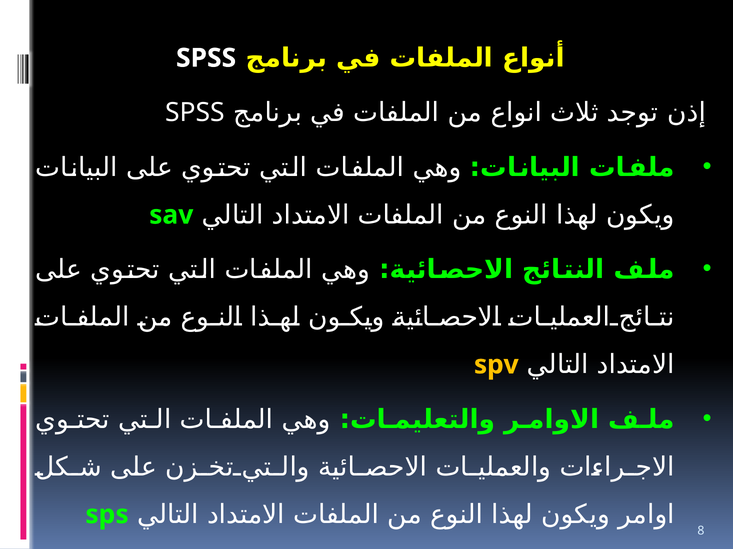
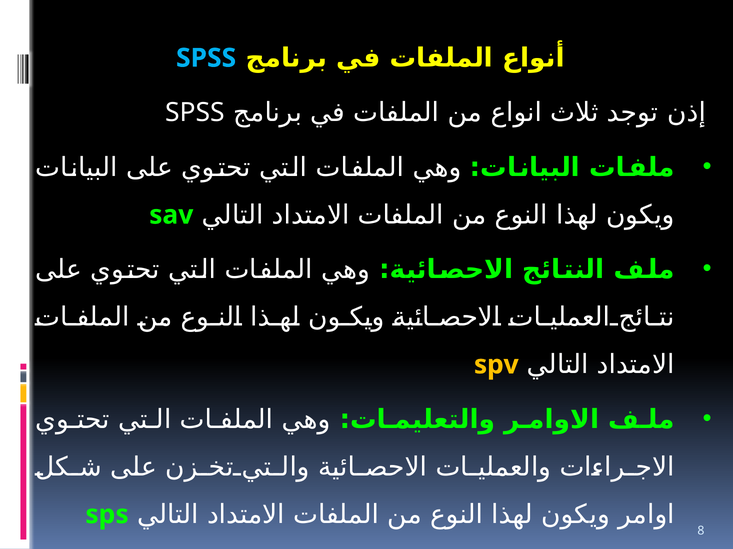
SPSS colour: white -> light blue (206, 58)
